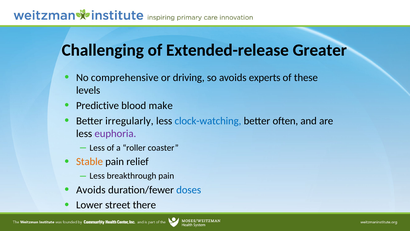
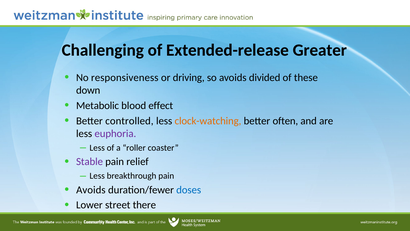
comprehensive: comprehensive -> responsiveness (125, 77)
experts: experts -> divided (265, 77)
levels: levels -> down (88, 90)
Predictive: Predictive -> Metabolic (98, 105)
make: make -> effect (161, 105)
irregularly: irregularly -> controlled (129, 121)
clock-watching colour: blue -> orange (208, 121)
Stable colour: orange -> purple (90, 161)
